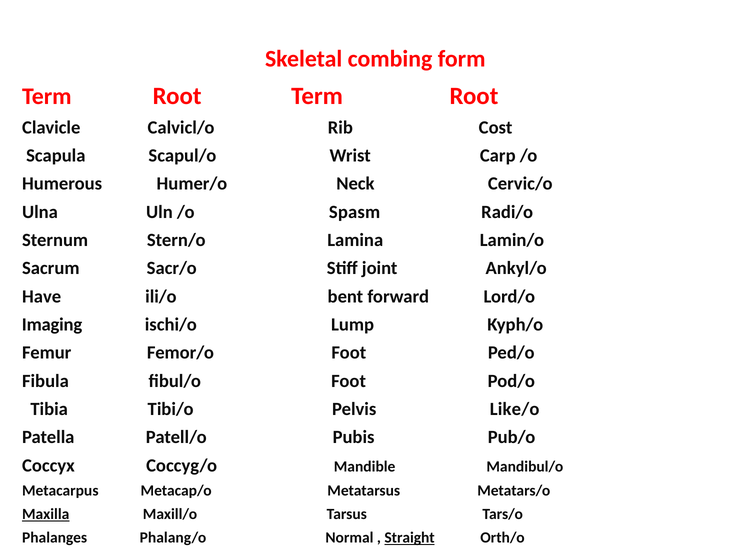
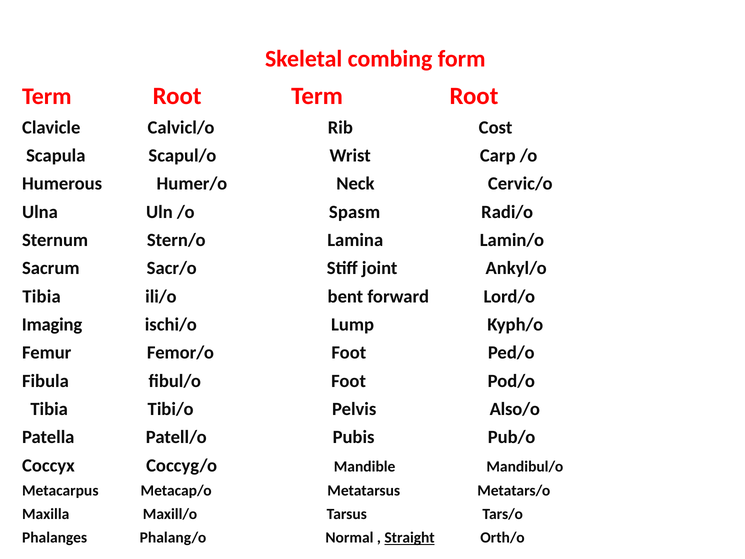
Have: Have -> Tibia (42, 296)
Like/o: Like/o -> Also/o (515, 409)
Maxilla underline: present -> none (46, 514)
